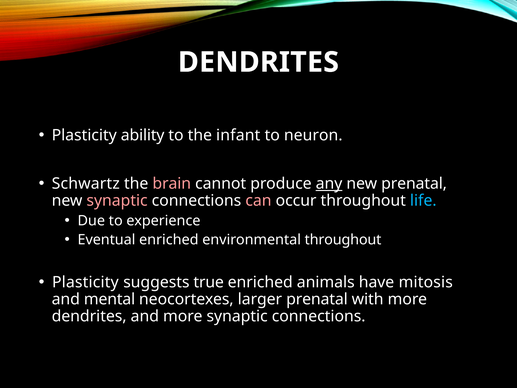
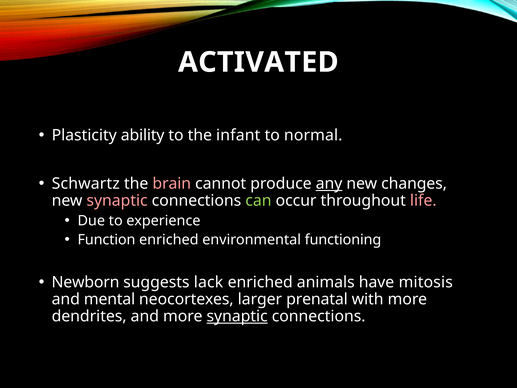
DENDRITES: DENDRITES -> ACTIVATED (258, 62)
neuron: neuron -> normal (313, 135)
new prenatal: prenatal -> changes (414, 184)
can colour: pink -> light green (258, 201)
life colour: light blue -> pink (423, 201)
Eventual: Eventual -> Function (107, 240)
environmental throughout: throughout -> functioning (343, 240)
Plasticity: Plasticity -> Newborn (86, 282)
true: true -> lack (209, 282)
synaptic underline: none -> present (237, 316)
